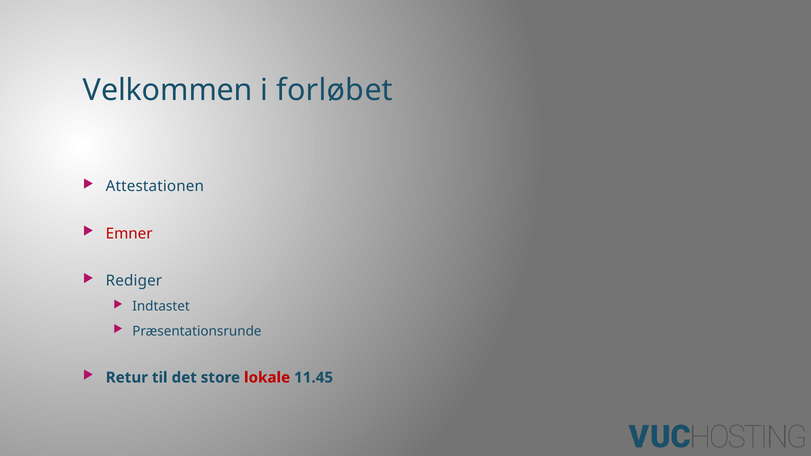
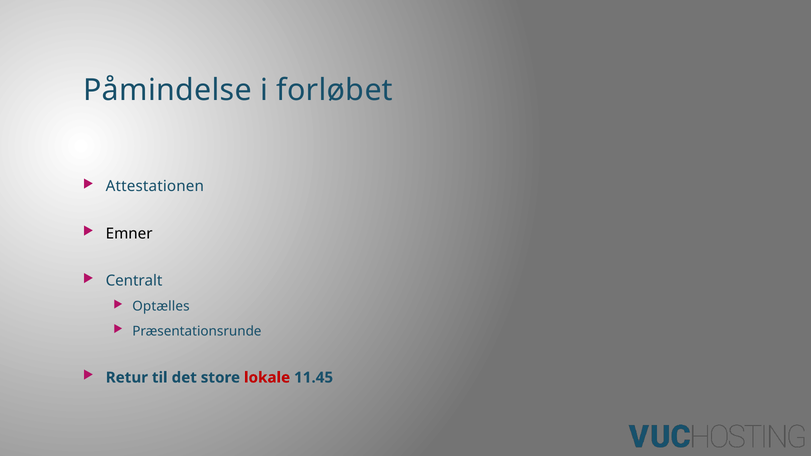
Velkommen: Velkommen -> Påmindelse (168, 90)
Emner colour: red -> black (129, 234)
Rediger: Rediger -> Centralt (134, 281)
Indtastet: Indtastet -> Optælles (161, 307)
